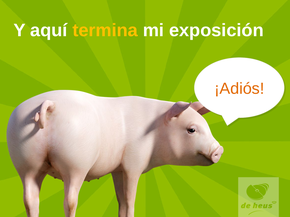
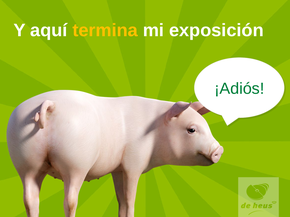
¡Adiós colour: orange -> green (239, 89)
